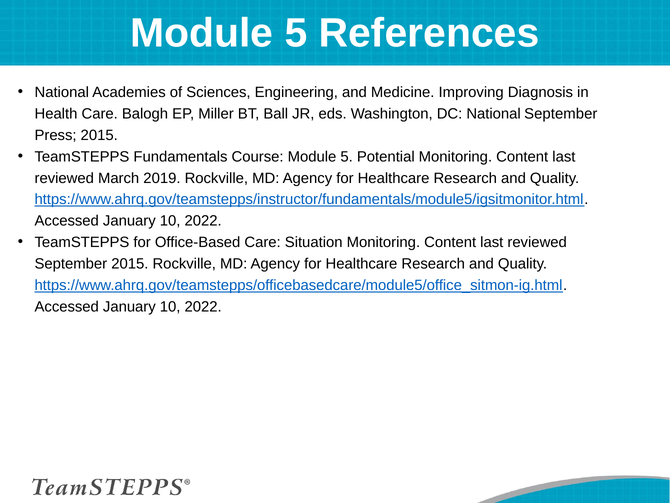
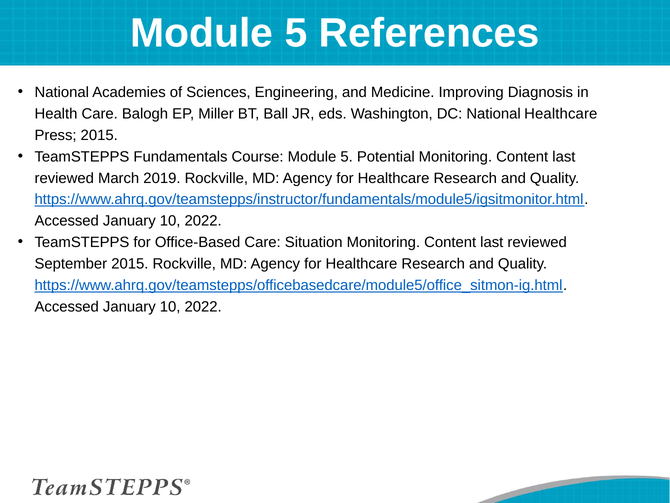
National September: September -> Healthcare (561, 114)
